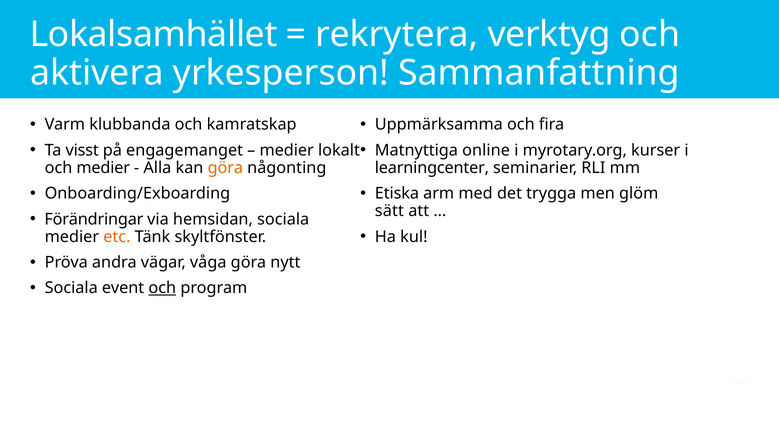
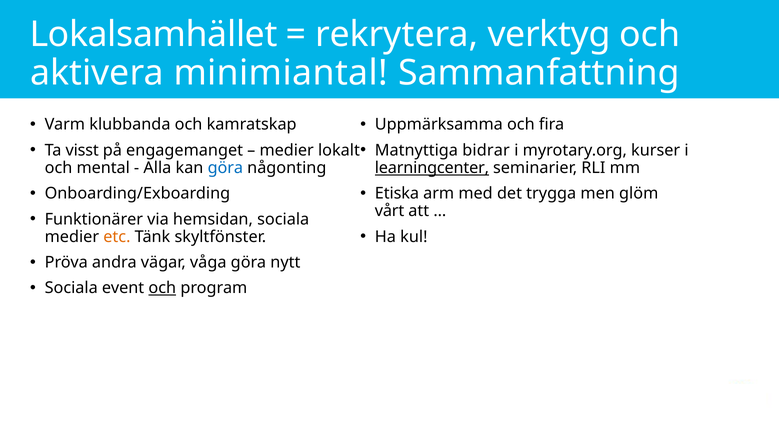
yrkesperson: yrkesperson -> minimiantal (281, 73)
online: online -> bidrar (486, 150)
och medier: medier -> mental (103, 168)
göra colour: orange -> blue (225, 168)
learningcenter underline: none -> present (432, 168)
sätt: sätt -> vårt (390, 211)
Förändringar: Förändringar -> Funktionärer (94, 219)
